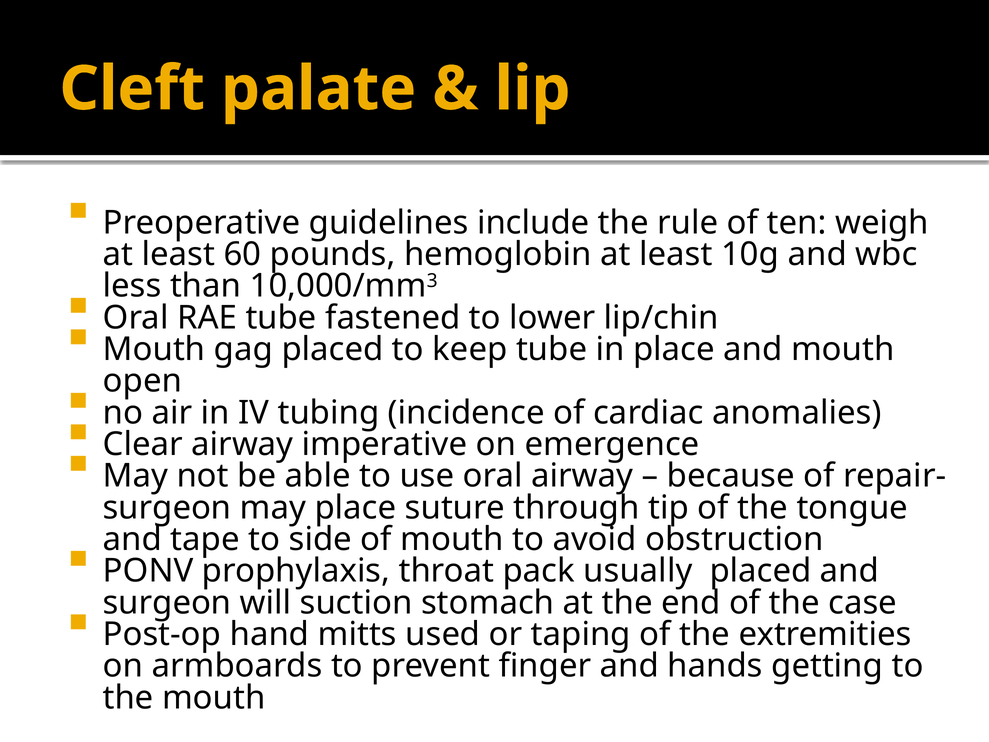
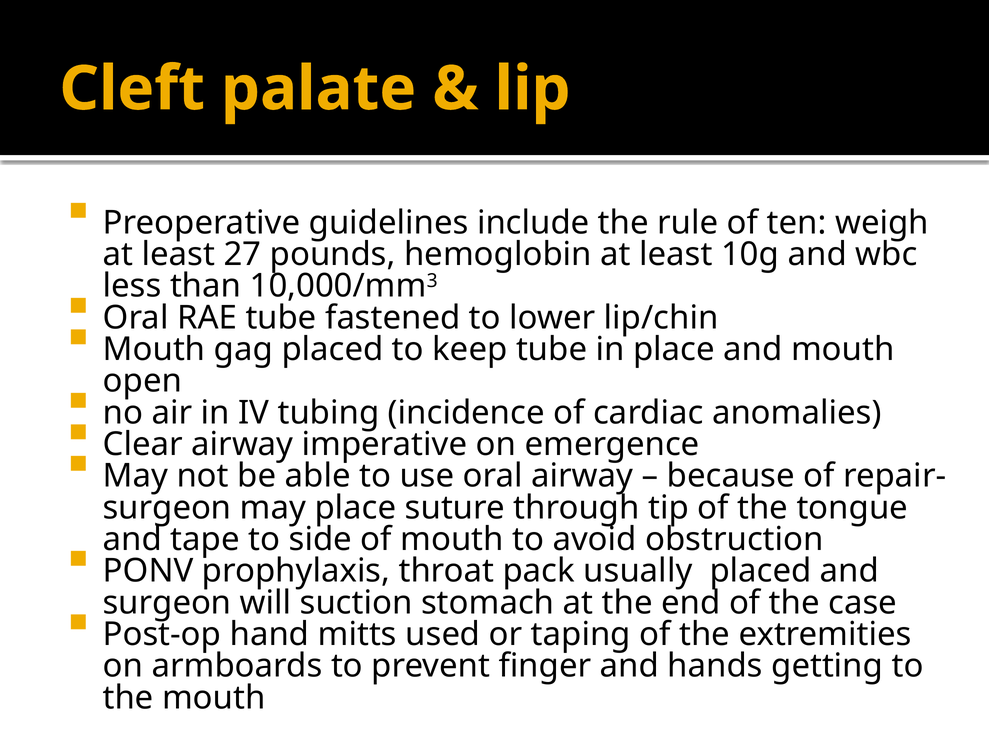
60: 60 -> 27 (242, 254)
